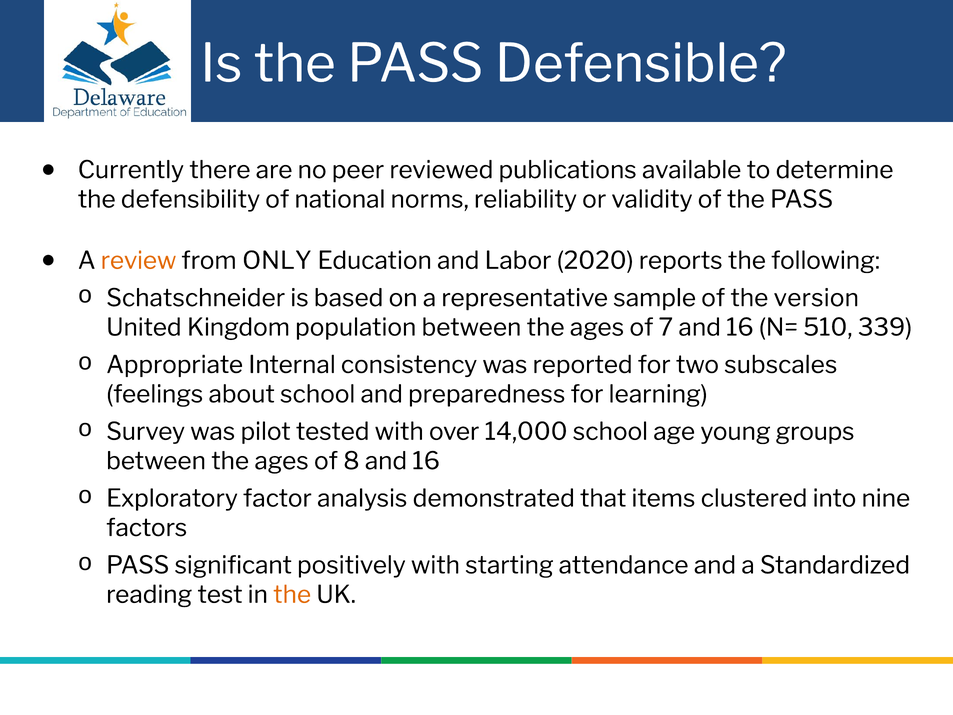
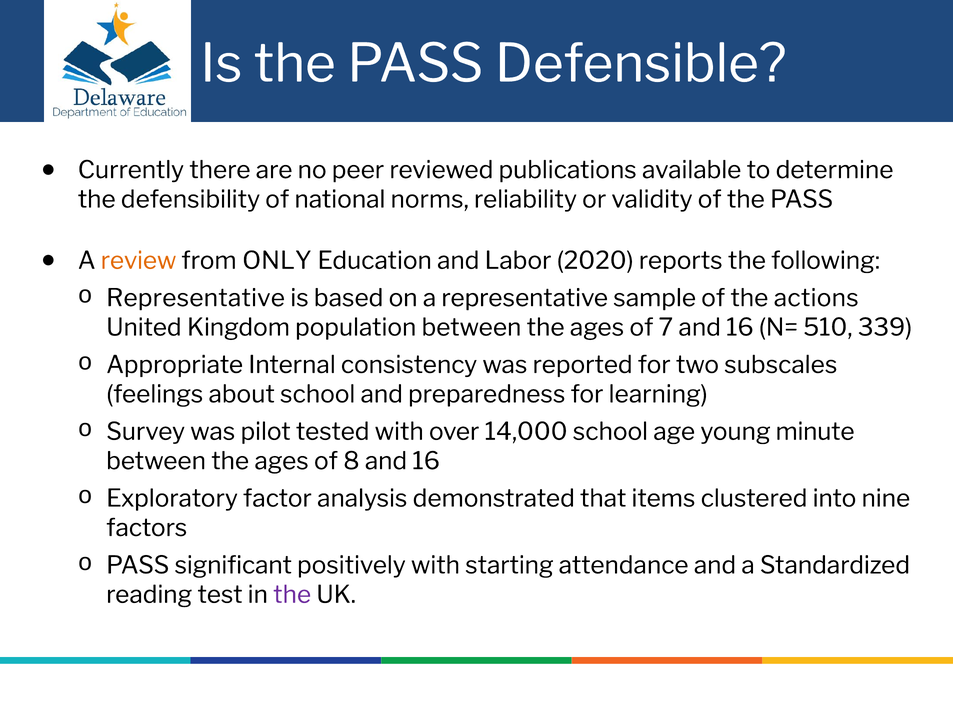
Schatschneider: Schatschneider -> Representative (196, 298)
version: version -> actions (816, 298)
groups: groups -> minute (815, 432)
the colour: orange -> purple (292, 595)
